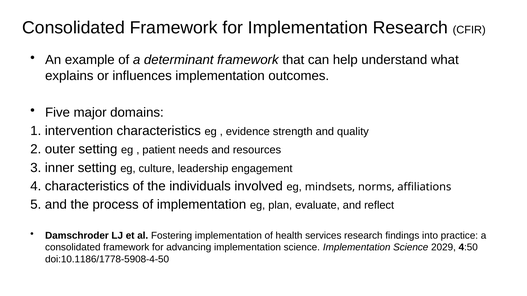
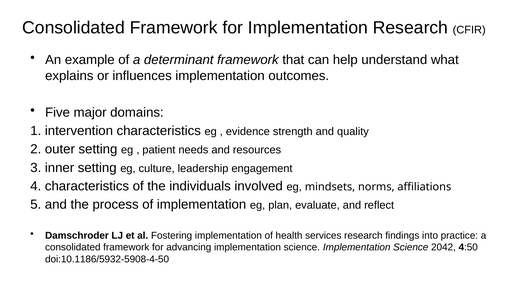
2029: 2029 -> 2042 (443, 248)
doi:10.1186/1778-5908-4-50: doi:10.1186/1778-5908-4-50 -> doi:10.1186/5932-5908-4-50 (107, 260)
